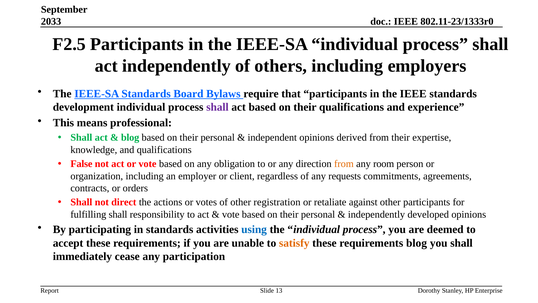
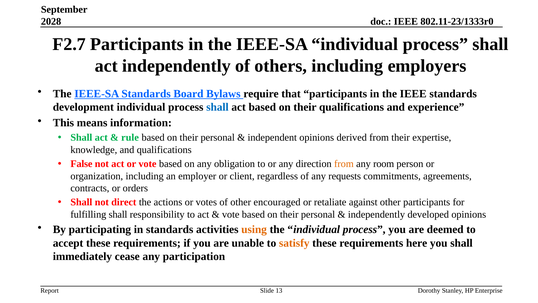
2033: 2033 -> 2028 (51, 22)
F2.5: F2.5 -> F2.7 (69, 44)
shall colour: purple -> blue (217, 107)
professional: professional -> information (141, 123)
blog: blog -> rule (130, 137)
registration: registration -> encouraged (277, 202)
using colour: blue -> orange (254, 229)
requirements blog: blog -> here (417, 243)
